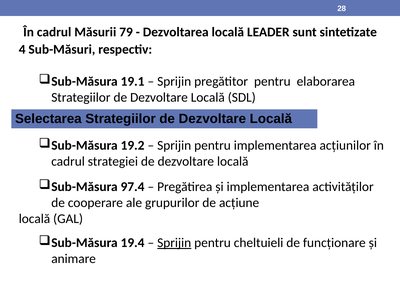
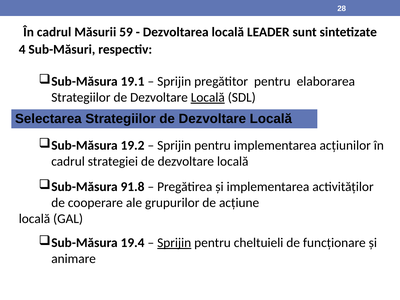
79: 79 -> 59 (126, 32)
Locală underline: none -> present (208, 97)
97.4: 97.4 -> 91.8 (133, 187)
